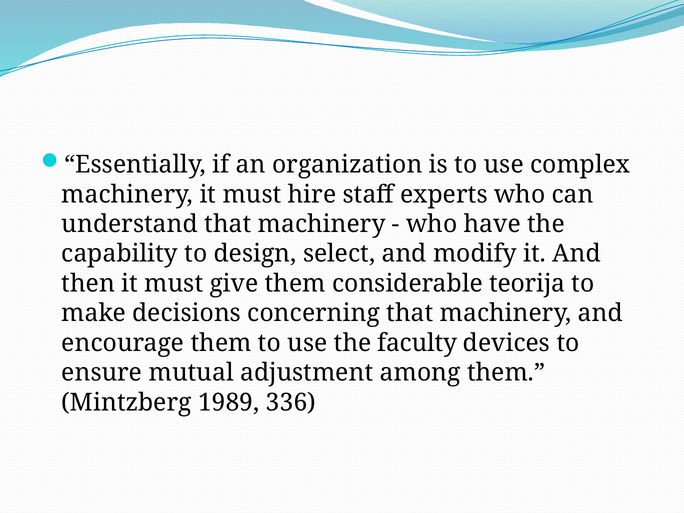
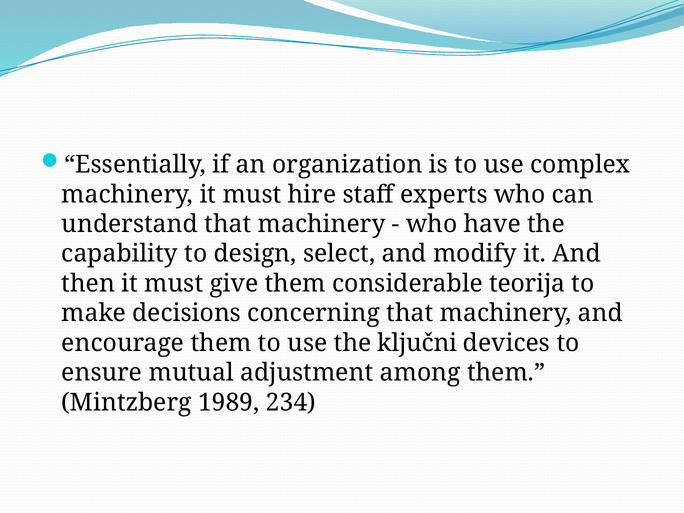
faculty: faculty -> ključni (417, 343)
336: 336 -> 234 (291, 402)
